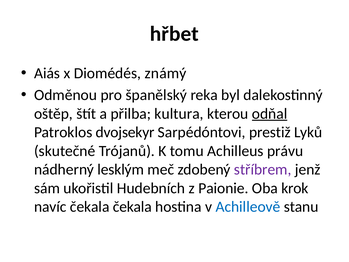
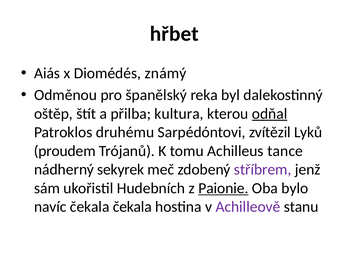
dvojsekyr: dvojsekyr -> druhému (125, 132)
prestiž: prestiž -> zvítězil (270, 132)
skutečné: skutečné -> proudem (65, 151)
právu: právu -> tance (285, 151)
lesklým: lesklým -> sekyrek (121, 169)
Paionie underline: none -> present (223, 188)
krok: krok -> bylo (295, 188)
Achilleově colour: blue -> purple (248, 207)
